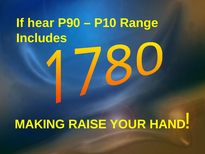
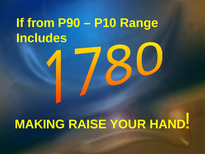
hear: hear -> from (41, 23)
